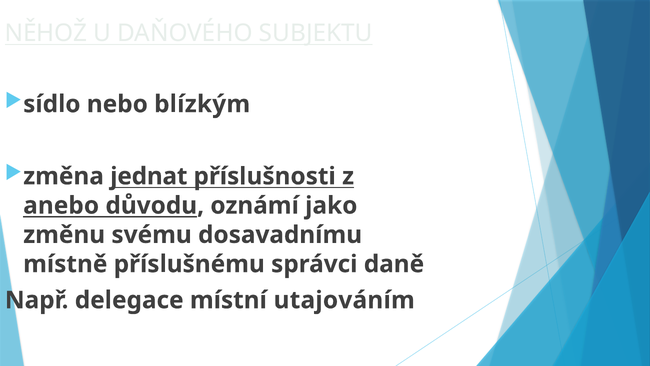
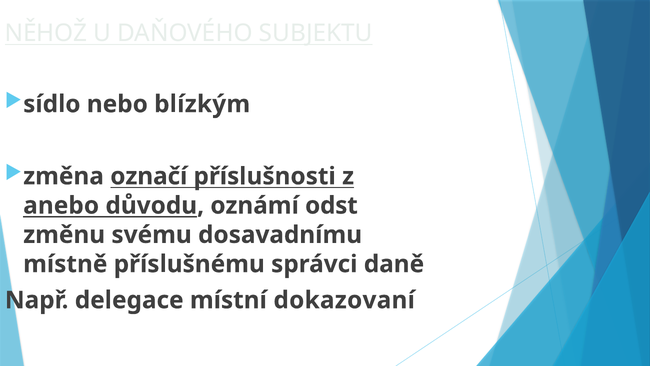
jednat: jednat -> označí (149, 176)
jako: jako -> odst (331, 205)
utajováním: utajováním -> dokazovaní (344, 300)
